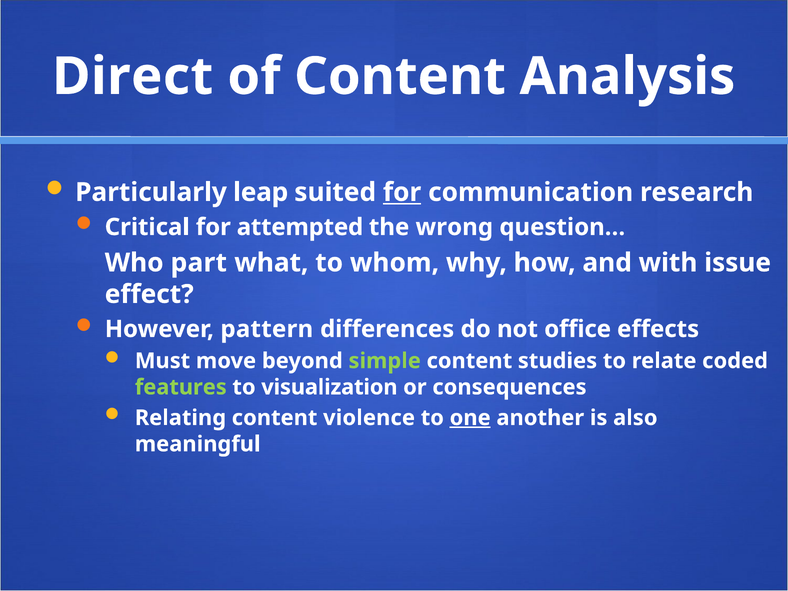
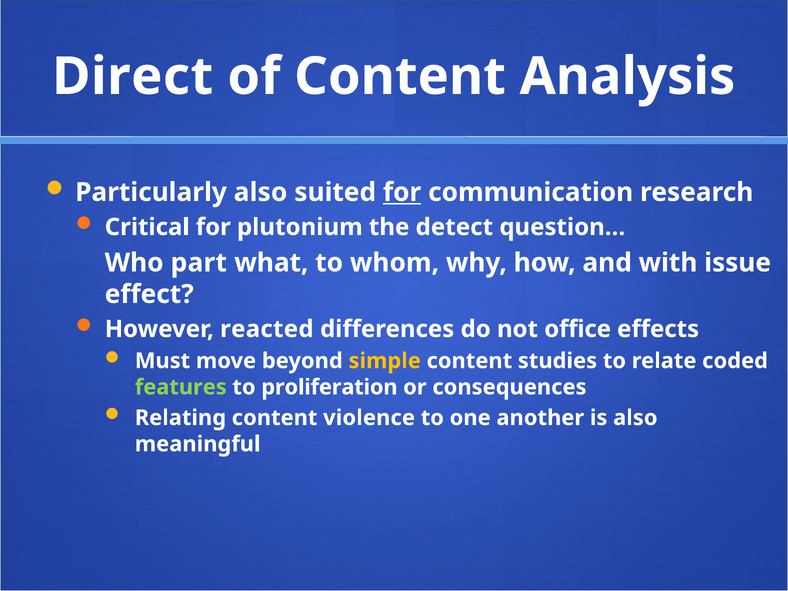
Particularly leap: leap -> also (261, 192)
attempted: attempted -> plutonium (300, 227)
wrong: wrong -> detect (454, 227)
pattern: pattern -> reacted (267, 329)
simple colour: light green -> yellow (385, 361)
visualization: visualization -> proliferation (329, 387)
one underline: present -> none (470, 418)
